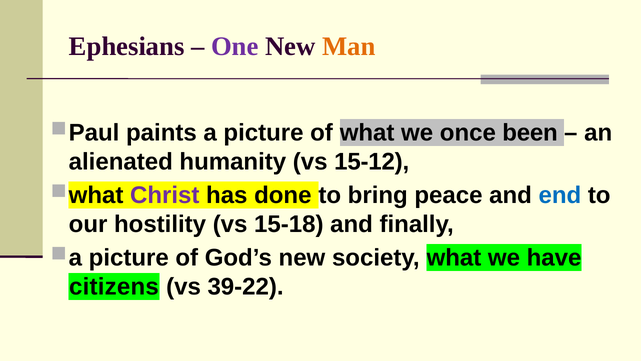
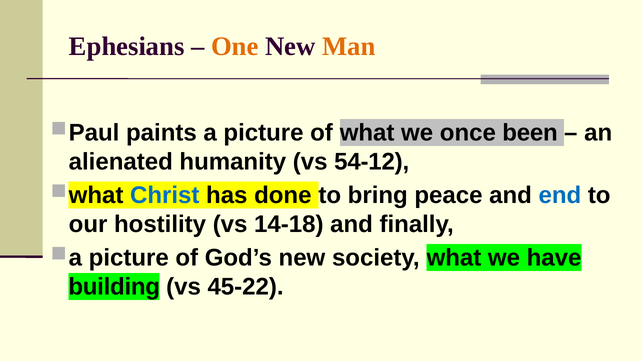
One colour: purple -> orange (235, 47)
15-12: 15-12 -> 54-12 (372, 162)
Christ colour: purple -> blue (165, 195)
15-18: 15-18 -> 14-18 (289, 224)
citizens: citizens -> building (114, 287)
39-22: 39-22 -> 45-22 (246, 287)
